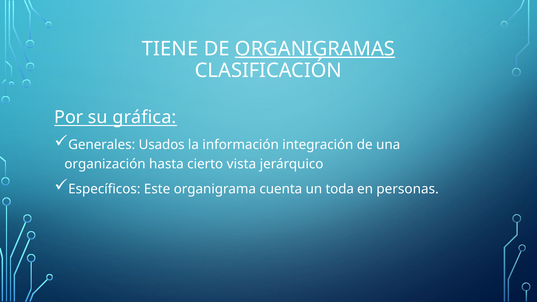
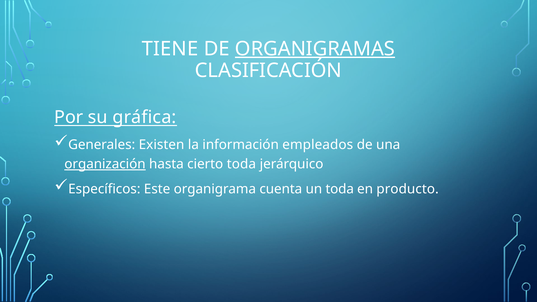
Usados: Usados -> Existen (162, 145)
integración: integración -> empleados (318, 145)
organización underline: none -> present (105, 164)
cierto vista: vista -> toda (241, 164)
personas: personas -> producto (408, 189)
